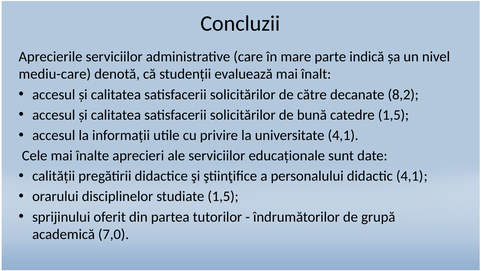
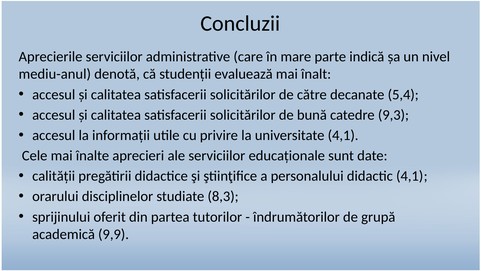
mediu-care: mediu-care -> mediu-anul (55, 74)
8,2: 8,2 -> 5,4 (403, 94)
catedre 1,5: 1,5 -> 9,3 (393, 115)
studiate 1,5: 1,5 -> 8,3 (223, 196)
7,0: 7,0 -> 9,9 (114, 234)
